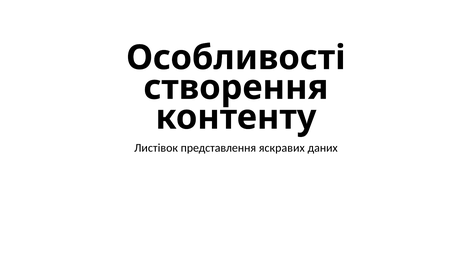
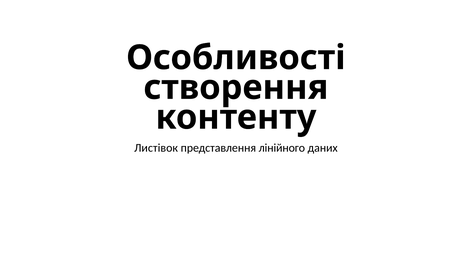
яскравих: яскравих -> лінійного (282, 148)
